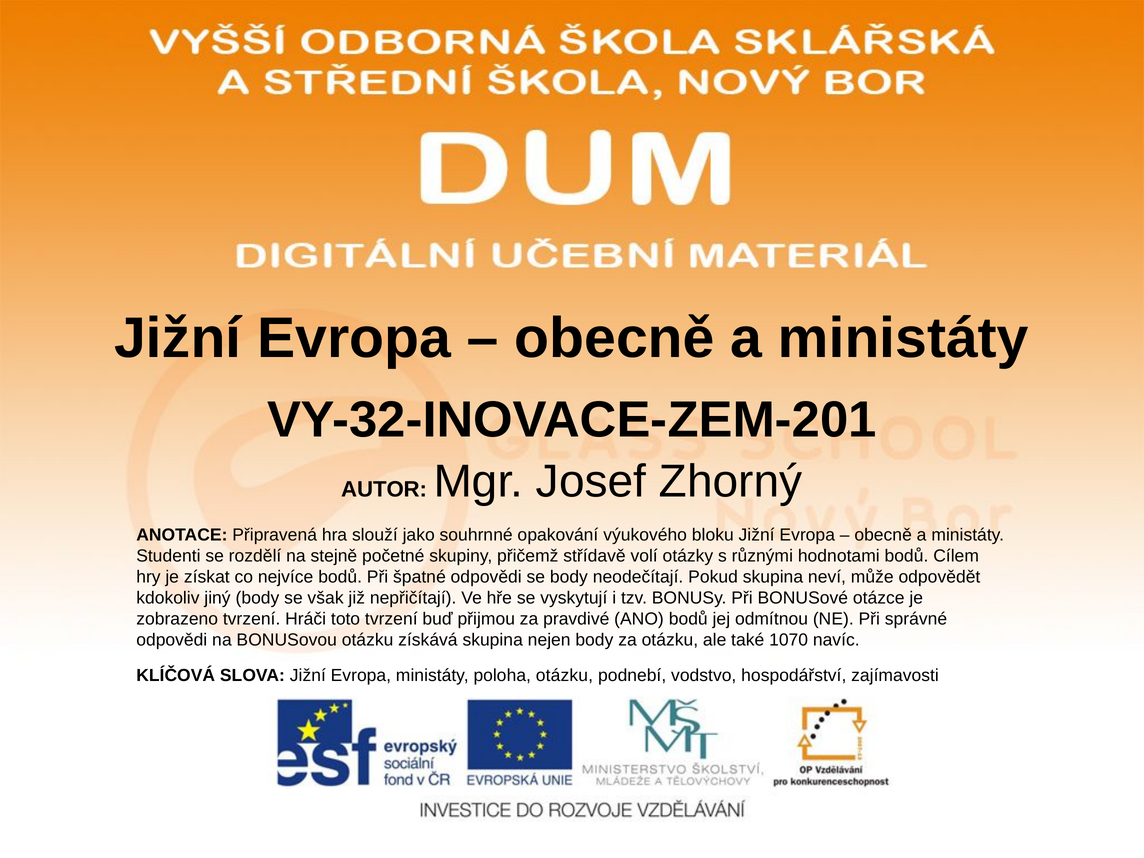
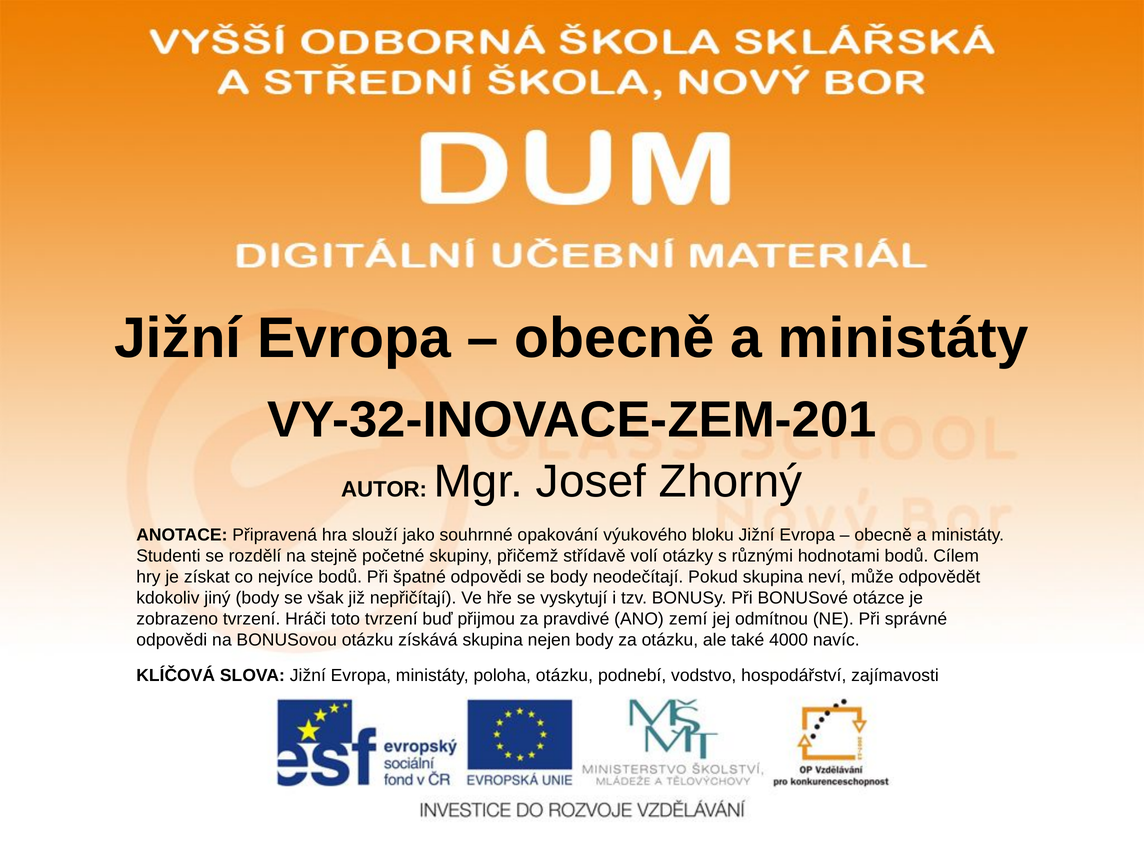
ANO bodů: bodů -> zemí (688, 619)
1070: 1070 -> 4000 (789, 640)
